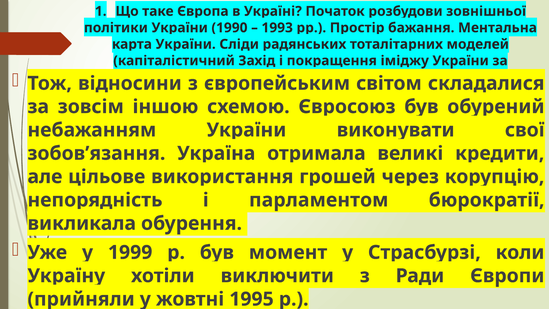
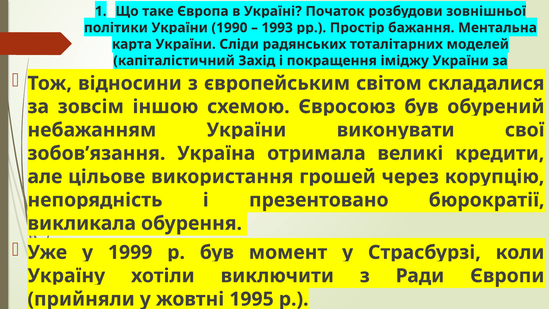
парламентом: парламентом -> презентовано (319, 200)
